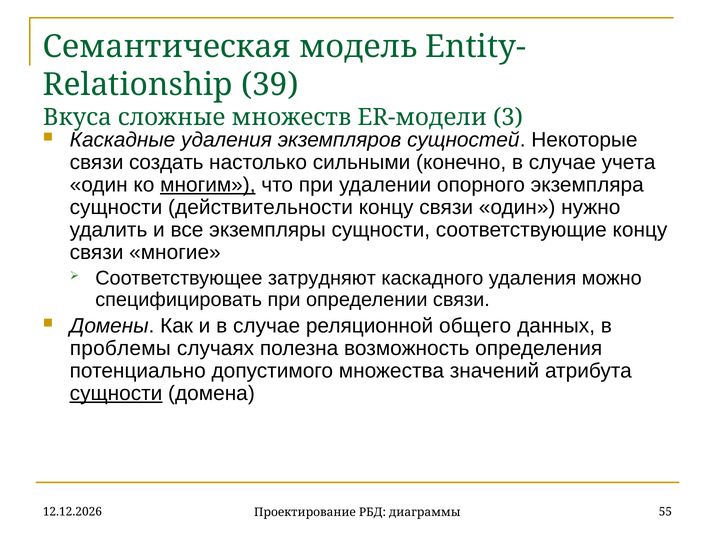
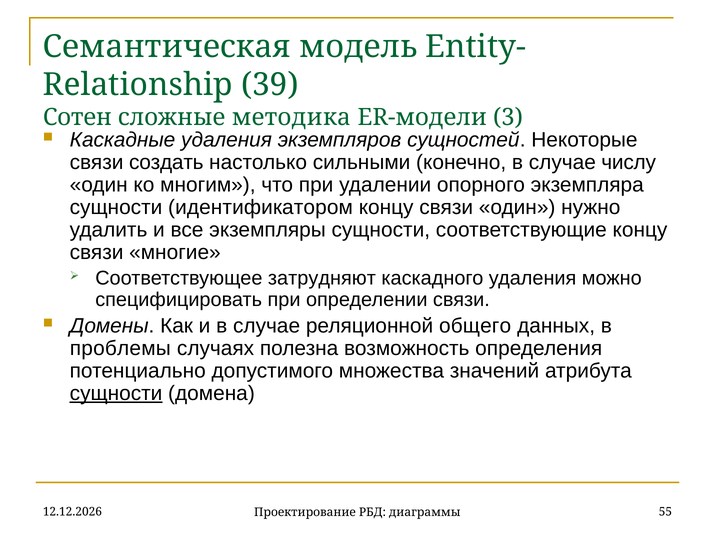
Вкуса: Вкуса -> Сотен (77, 118)
множеств: множеств -> методика (291, 118)
учета: учета -> числу (629, 162)
многим underline: present -> none (208, 185)
действительности: действительности -> идентификатором (261, 207)
